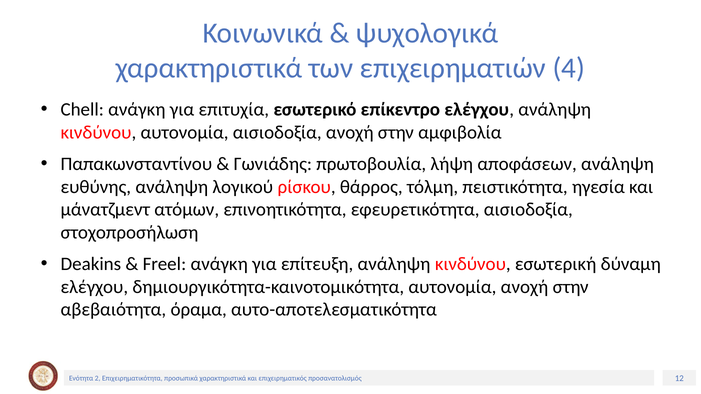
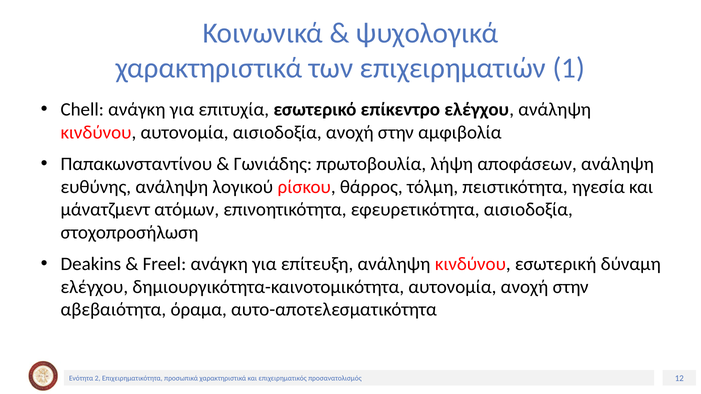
4: 4 -> 1 (569, 68)
